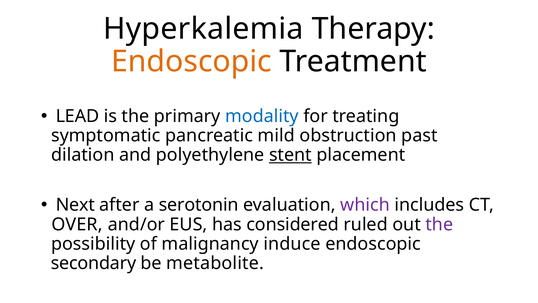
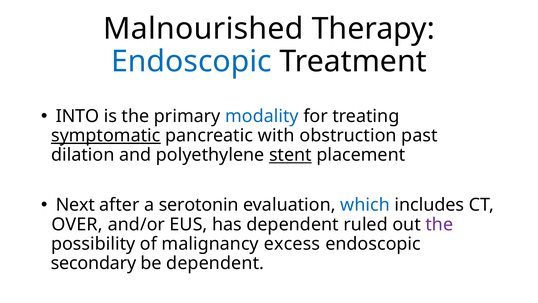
Hyperkalemia: Hyperkalemia -> Malnourished (203, 29)
Endoscopic colour: orange -> blue (191, 61)
LEAD: LEAD -> INTO (77, 116)
symptomatic underline: none -> present (106, 135)
mild: mild -> with (276, 135)
which colour: purple -> blue (365, 205)
has considered: considered -> dependent (293, 224)
induce: induce -> excess (292, 244)
be metabolite: metabolite -> dependent (215, 263)
